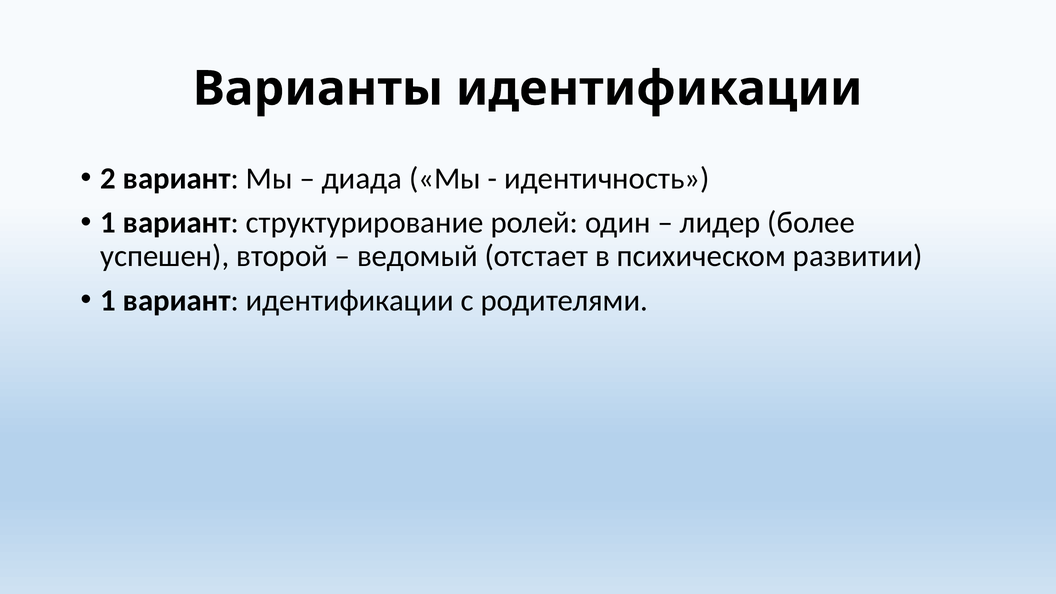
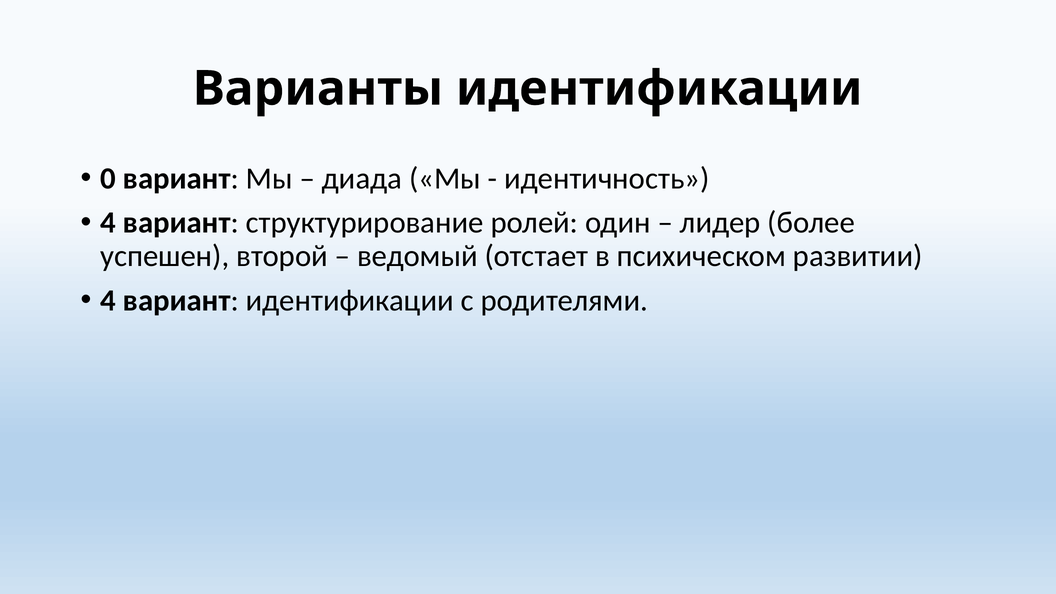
2: 2 -> 0 (108, 179)
1: 1 -> 4 (108, 223)
1: 1 -> 4 (108, 300)
